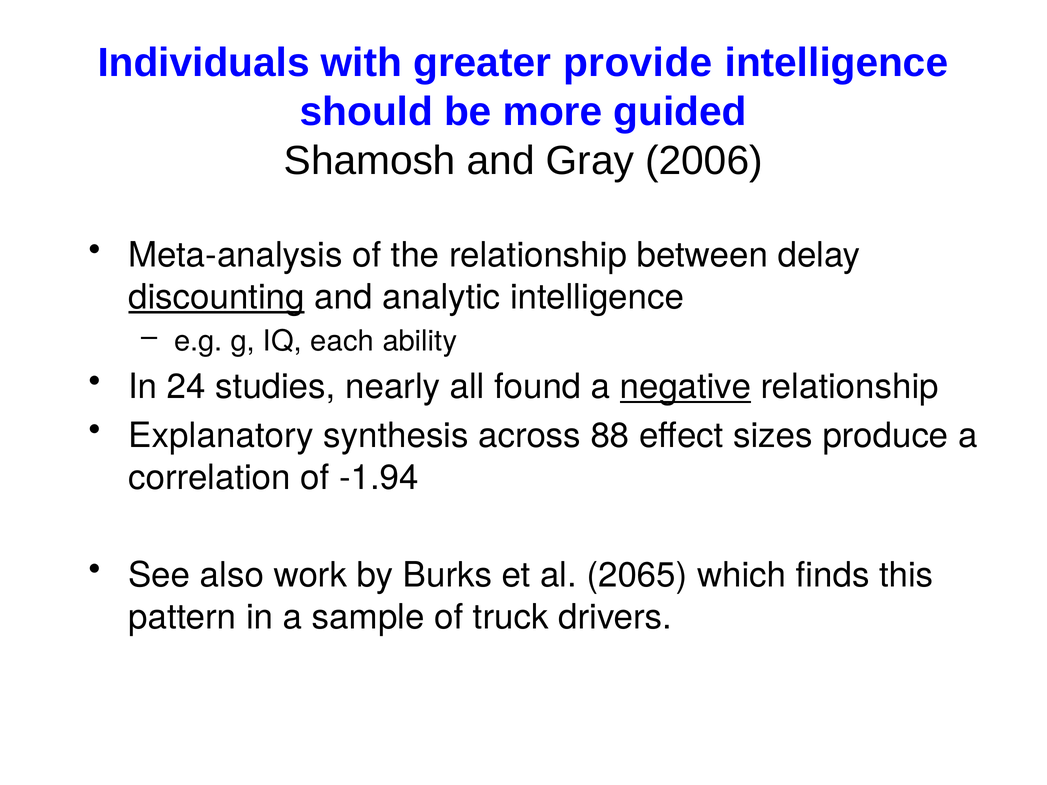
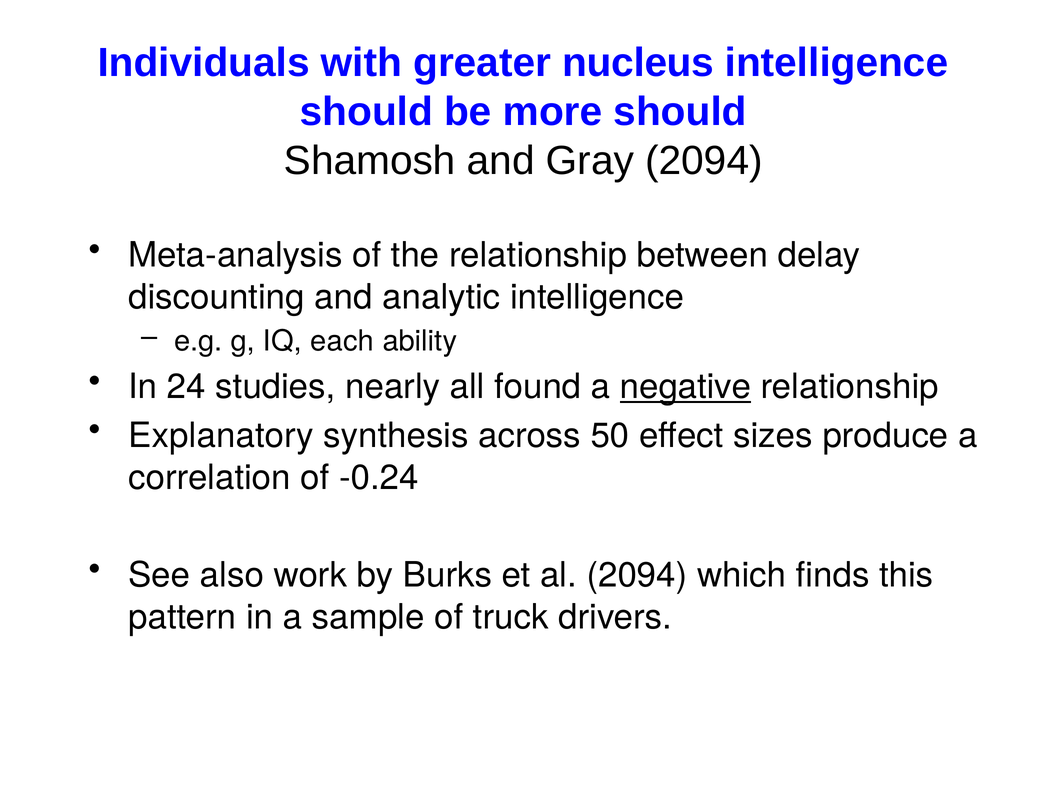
provide: provide -> nucleus (638, 63)
more guided: guided -> should (680, 112)
Gray 2006: 2006 -> 2094 (704, 161)
discounting underline: present -> none (216, 297)
88: 88 -> 50 (610, 436)
-1.94: -1.94 -> -0.24 (379, 478)
al 2065: 2065 -> 2094 (637, 575)
